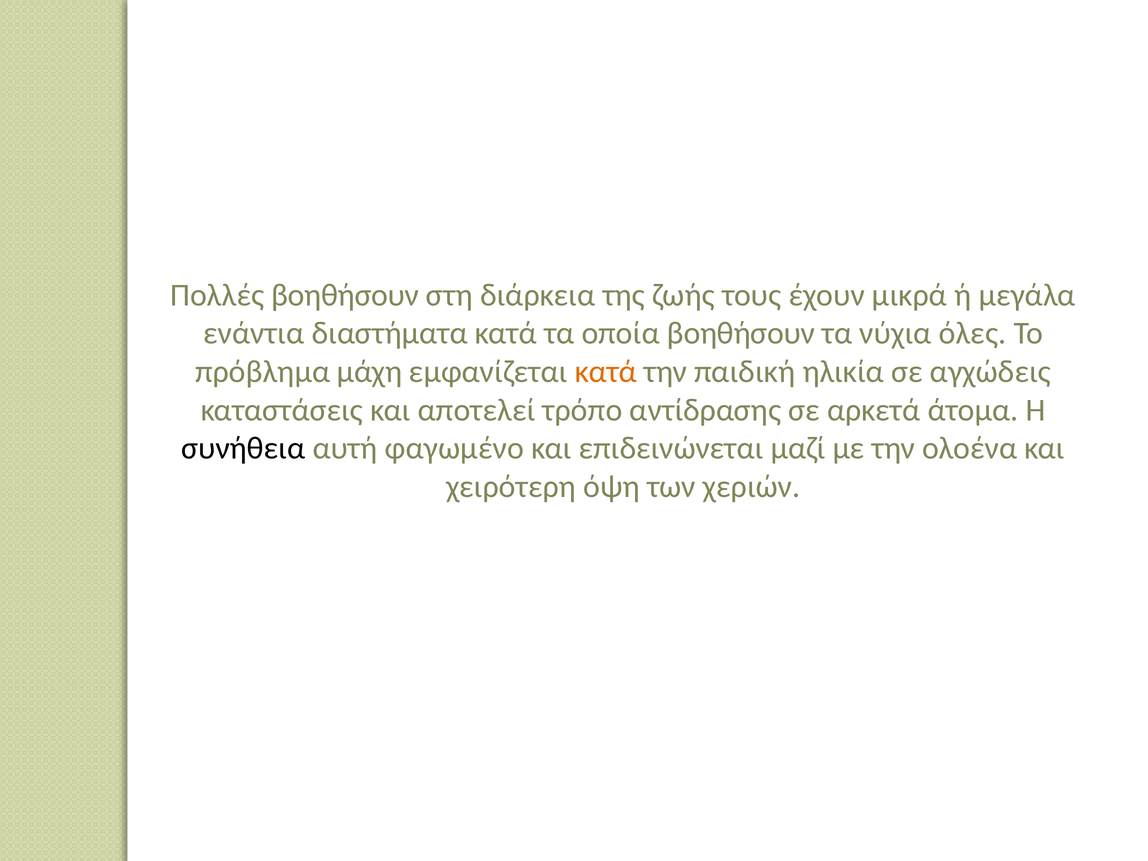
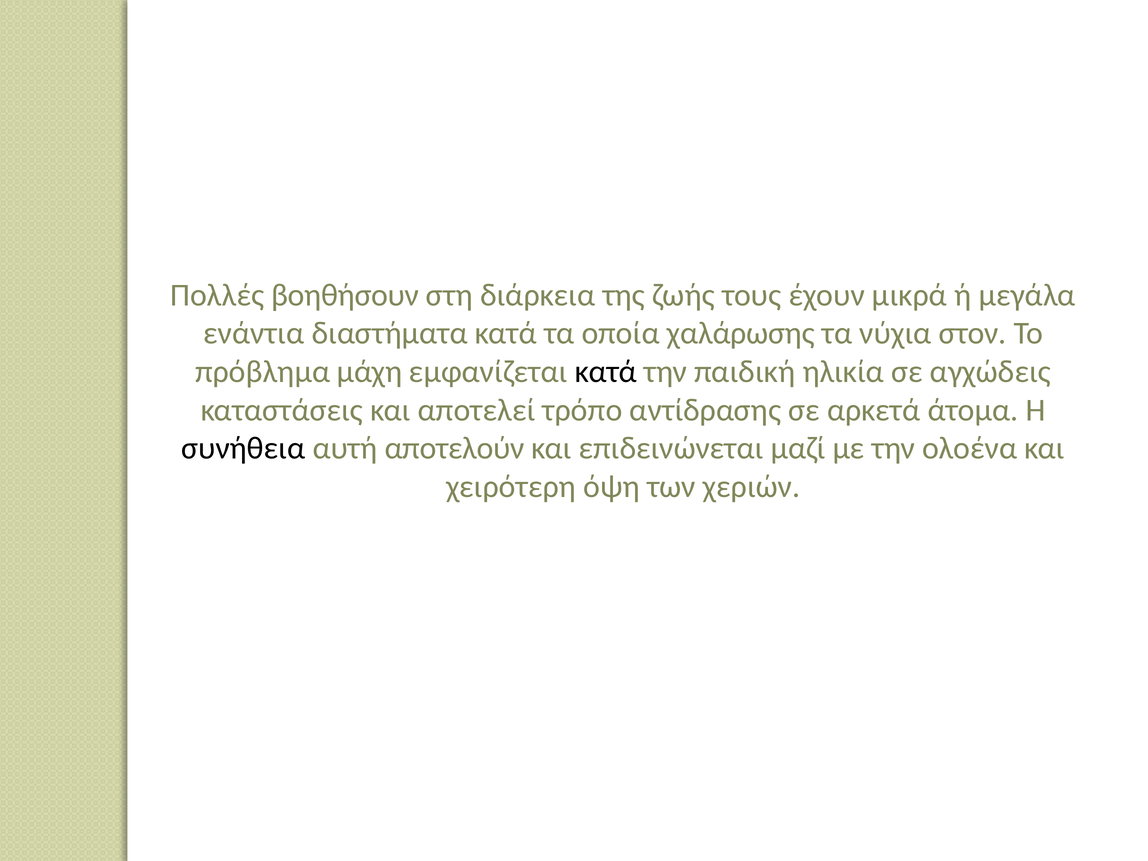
οποία βοηθήσουν: βοηθήσουν -> χαλάρωσης (741, 333)
όλες: όλες -> στον (973, 333)
κατά colour: orange -> black (606, 372)
φαγωμένο: φαγωμένο -> αποτελούν (455, 448)
